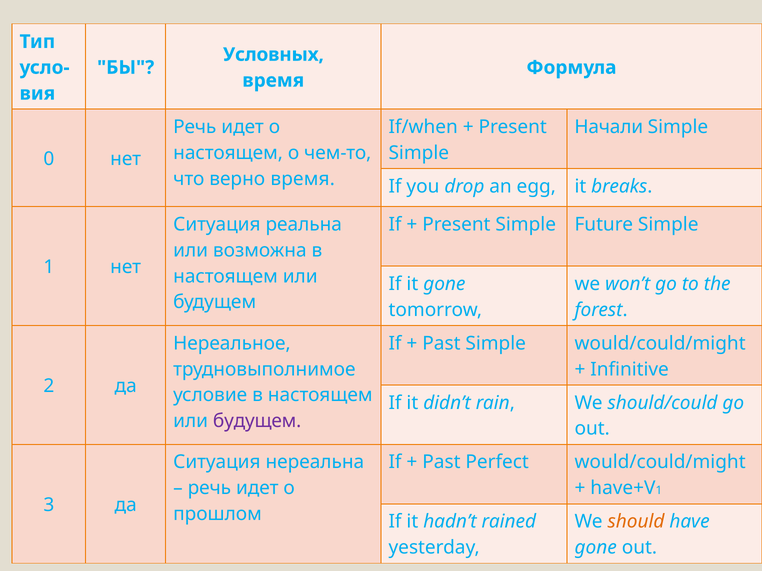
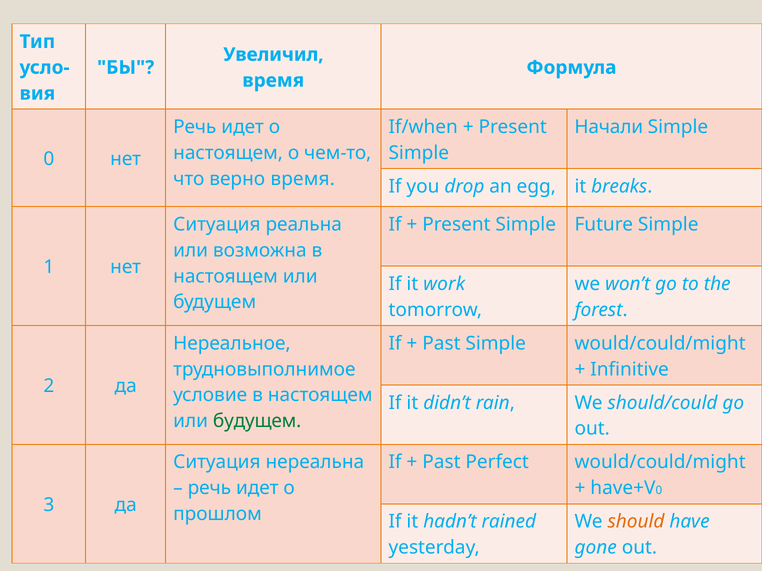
Условных: Условных -> Увеличил (273, 55)
it gone: gone -> work (444, 284)
будущем colour: purple -> green (257, 421)
1: 1 -> 0 (659, 491)
